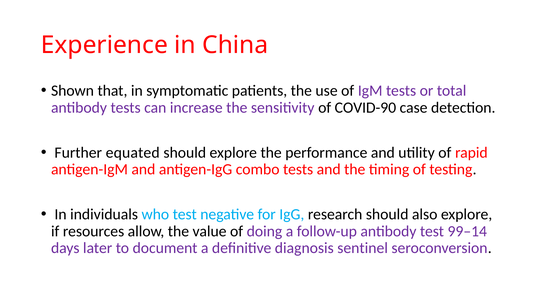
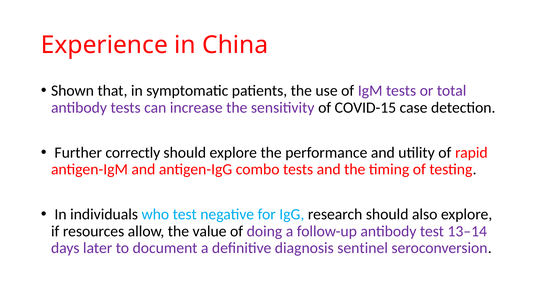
COVID-90: COVID-90 -> COVID-15 (365, 108)
equated: equated -> correctly (133, 153)
99–14: 99–14 -> 13–14 (467, 231)
